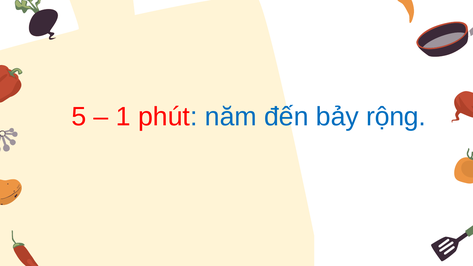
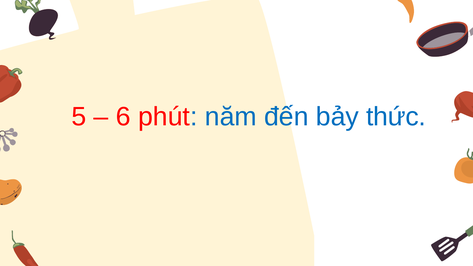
1: 1 -> 6 (123, 117)
rộng: rộng -> thức (396, 117)
